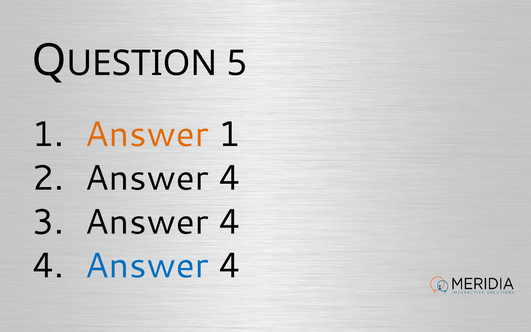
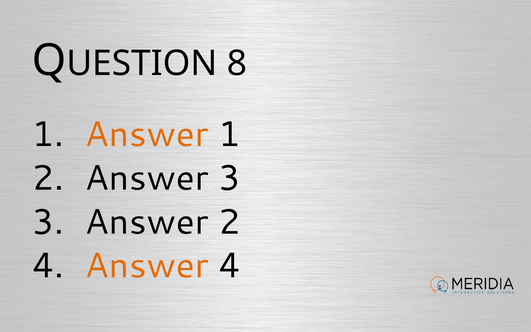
5: 5 -> 8 (237, 63)
2 Answer 4: 4 -> 3 (230, 178)
3 Answer 4: 4 -> 2 (230, 222)
Answer colour: blue -> orange (147, 266)
